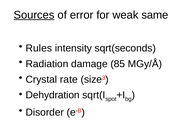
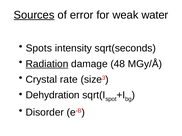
same: same -> water (155, 15)
Rules: Rules -> Spots (39, 48)
Radiation underline: none -> present (47, 64)
85: 85 -> 48 (118, 64)
